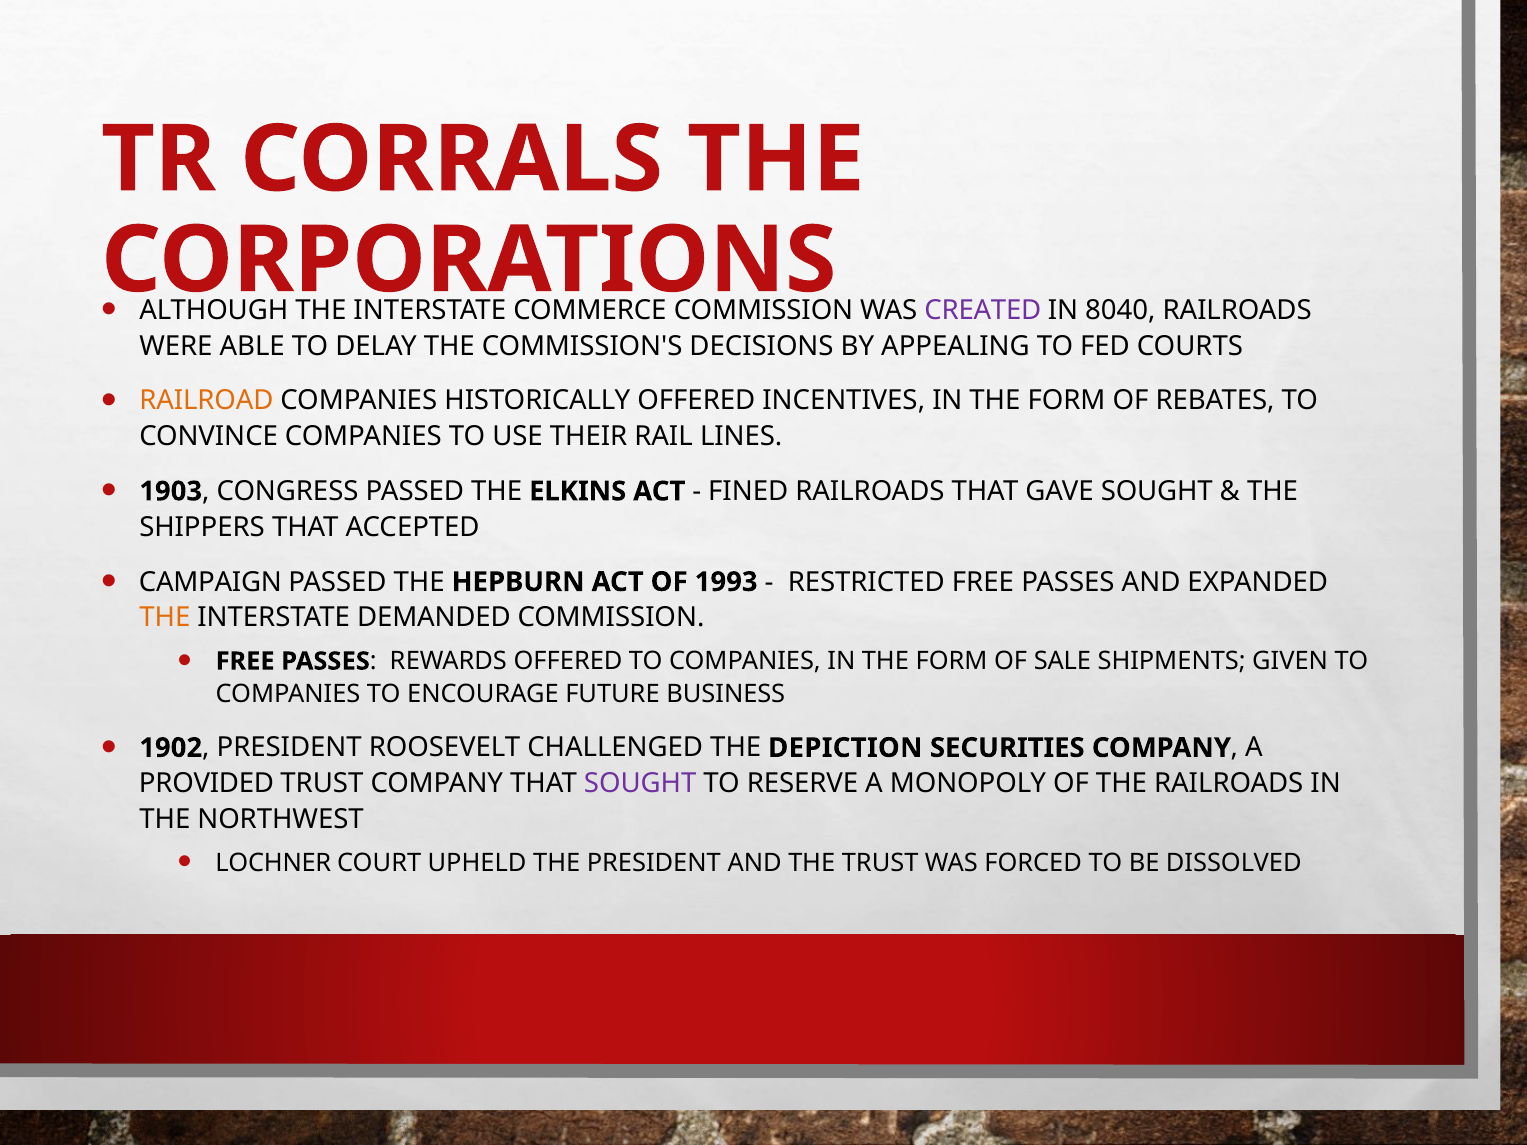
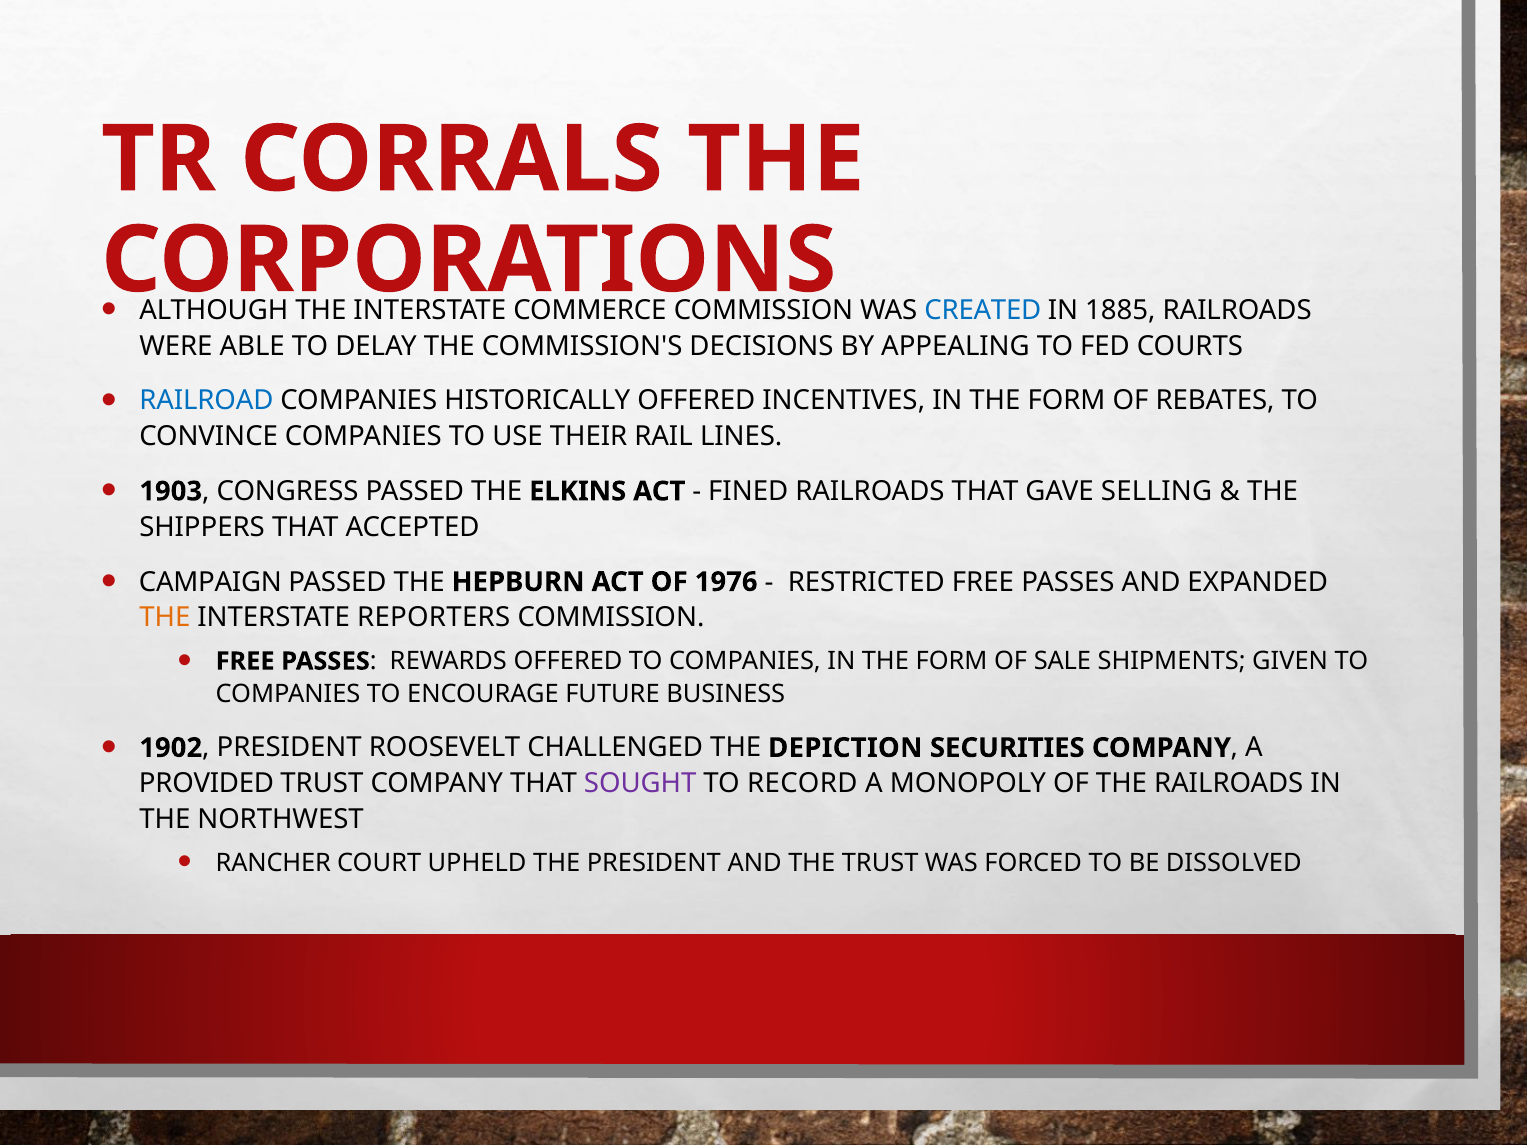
CREATED colour: purple -> blue (983, 310)
8040: 8040 -> 1885 (1120, 310)
RAILROAD colour: orange -> blue (206, 401)
GAVE SOUGHT: SOUGHT -> SELLING (1157, 491)
1993: 1993 -> 1976 (726, 582)
DEMANDED: DEMANDED -> REPORTERS (434, 618)
RESERVE: RESERVE -> RECORD (802, 784)
LOCHNER: LOCHNER -> RANCHER (273, 863)
